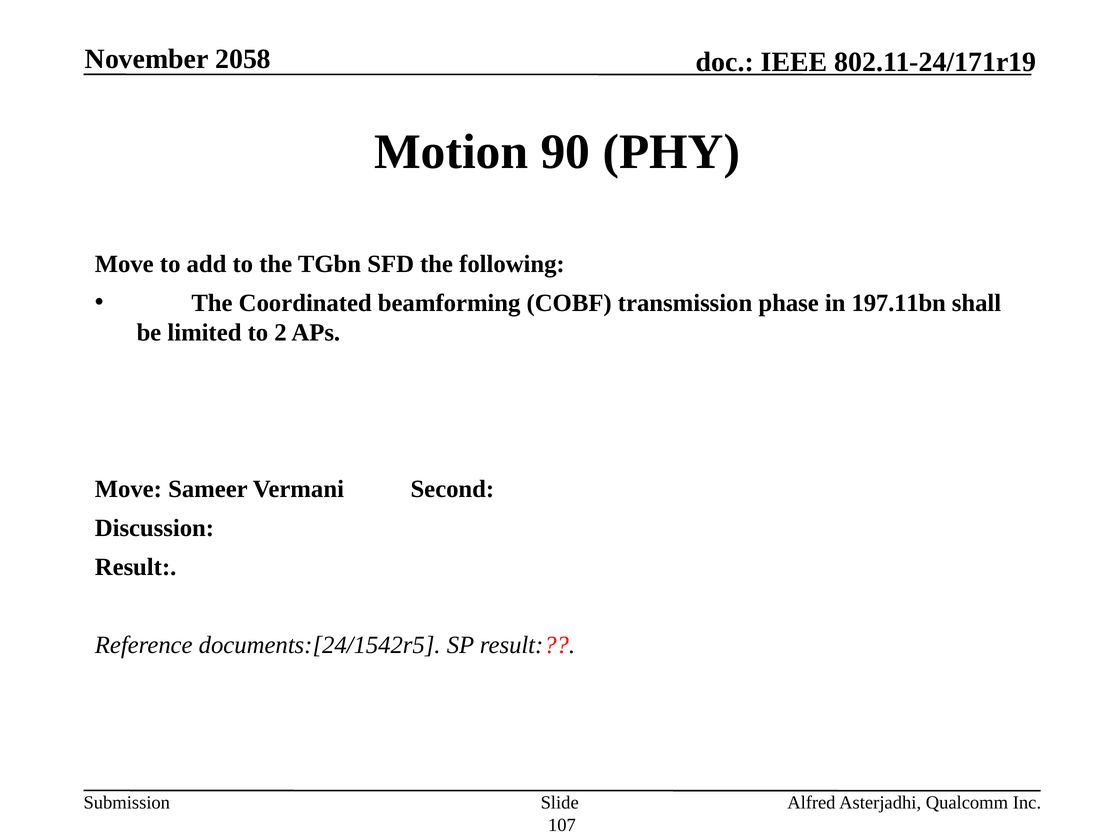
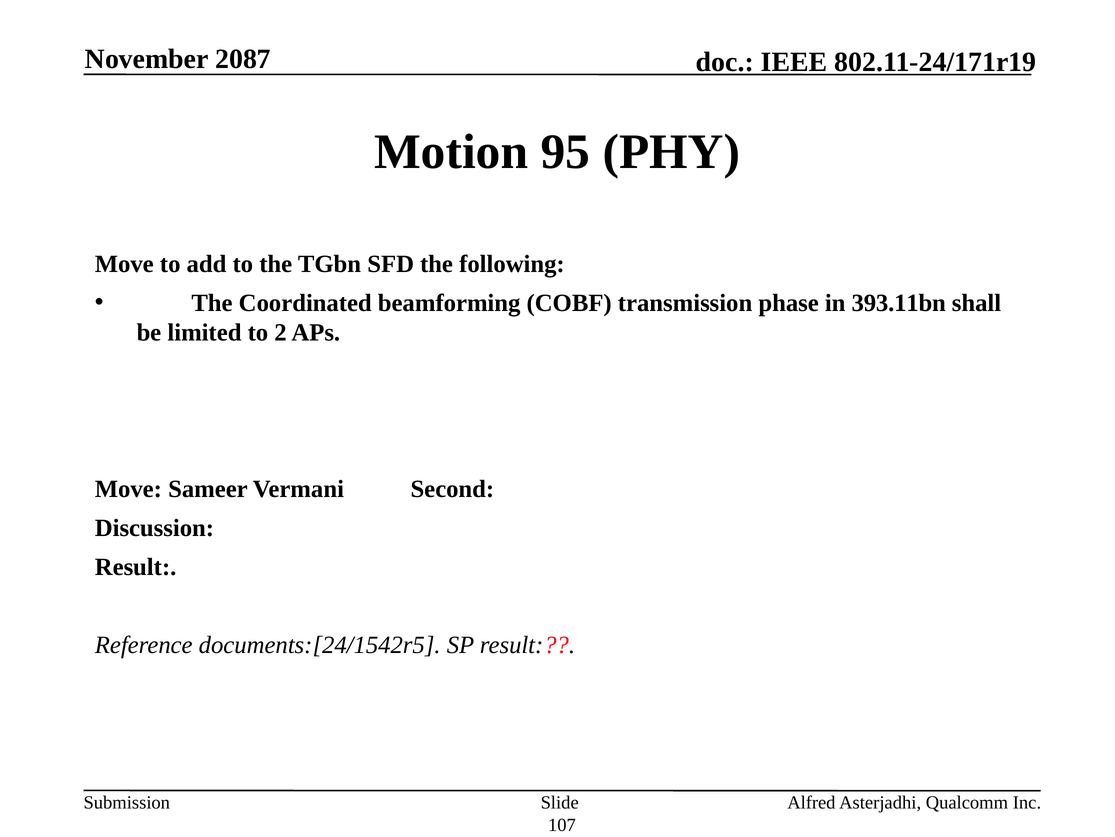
2058: 2058 -> 2087 (243, 59)
90: 90 -> 95 (565, 152)
197.11bn: 197.11bn -> 393.11bn (899, 303)
